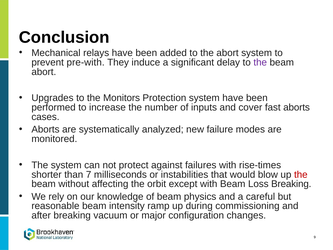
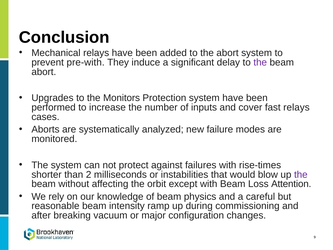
fast aborts: aborts -> relays (296, 107)
7: 7 -> 2 (89, 174)
the colour: red -> purple (301, 174)
Loss Breaking: Breaking -> Attention (291, 184)
